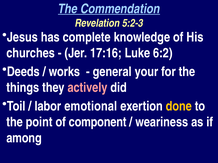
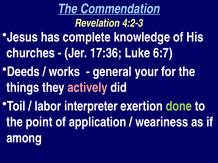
5:2-3: 5:2-3 -> 4:2-3 (133, 23)
17:16: 17:16 -> 17:36 (106, 53)
6:2: 6:2 -> 6:7 (163, 53)
emotional: emotional -> interpreter (91, 107)
done colour: yellow -> light green (179, 107)
component: component -> application (98, 122)
